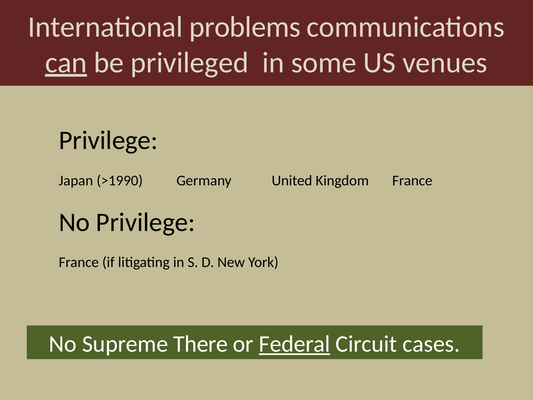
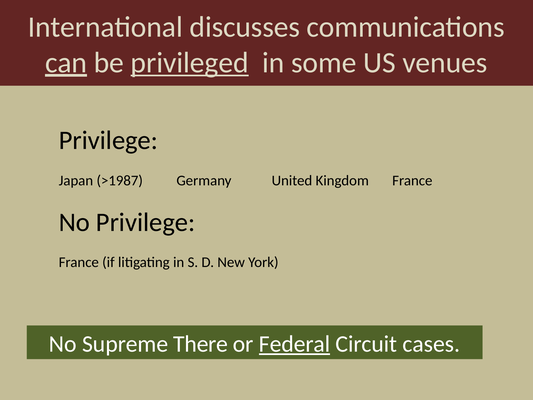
problems: problems -> discusses (245, 27)
privileged underline: none -> present (190, 63)
>1990: >1990 -> >1987 (120, 180)
